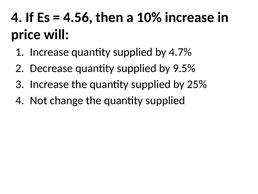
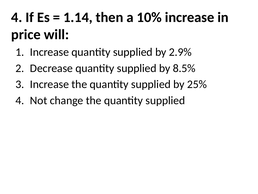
4.56: 4.56 -> 1.14 (78, 17)
4.7%: 4.7% -> 2.9% (180, 52)
9.5%: 9.5% -> 8.5% (184, 68)
